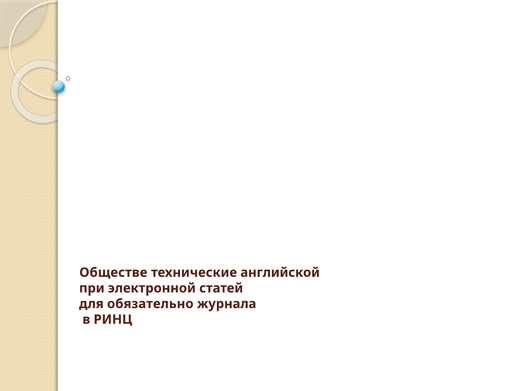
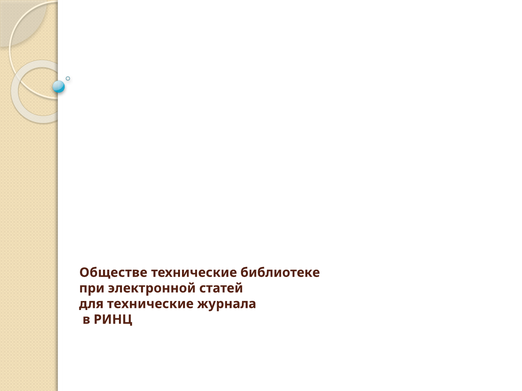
английской: английской -> библиотеке (280, 273)
для обязательно: обязательно -> технические (150, 304)
